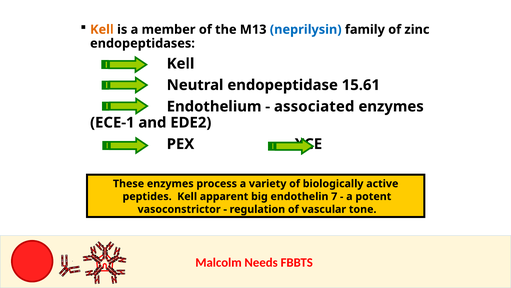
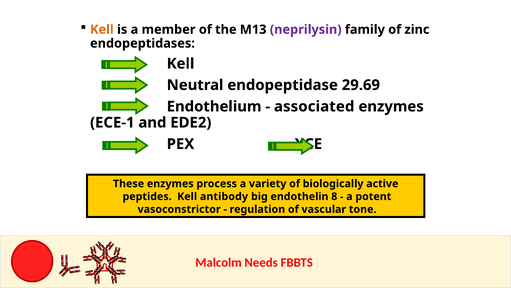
neprilysin colour: blue -> purple (306, 29)
15.61: 15.61 -> 29.69 (361, 85)
apparent: apparent -> antibody (224, 196)
7: 7 -> 8 (334, 196)
